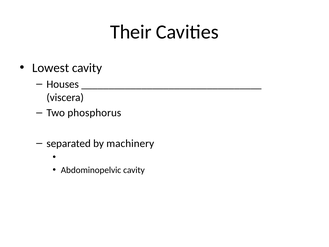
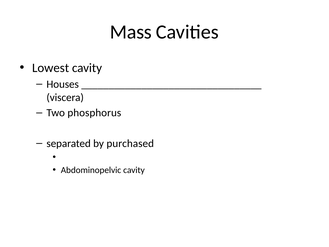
Their: Their -> Mass (131, 32)
machinery: machinery -> purchased (130, 143)
